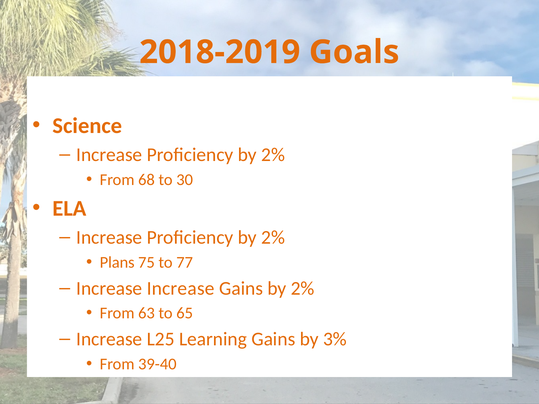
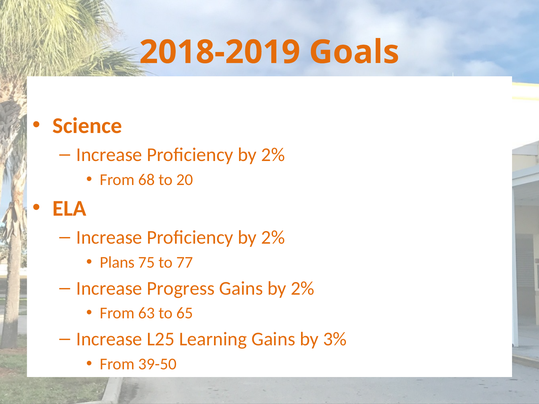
30: 30 -> 20 (185, 180)
Increase Increase: Increase -> Progress (181, 289)
39-40: 39-40 -> 39-50 (157, 364)
